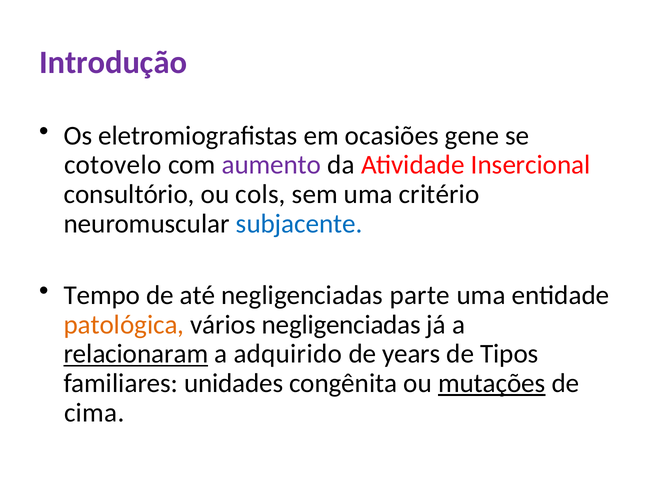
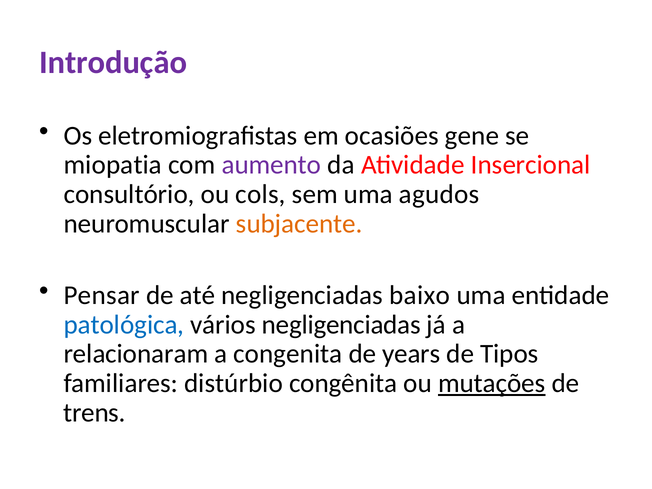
cotovelo: cotovelo -> miopatia (113, 165)
critério: critério -> agudos (439, 194)
subjacente colour: blue -> orange (299, 224)
Tempo: Tempo -> Pensar (102, 295)
parte: parte -> baixo (420, 295)
patológica colour: orange -> blue (124, 325)
relacionaram underline: present -> none (136, 354)
adquirido: adquirido -> congenita (288, 354)
unidades: unidades -> distúrbio (234, 383)
cima: cima -> trens (94, 413)
